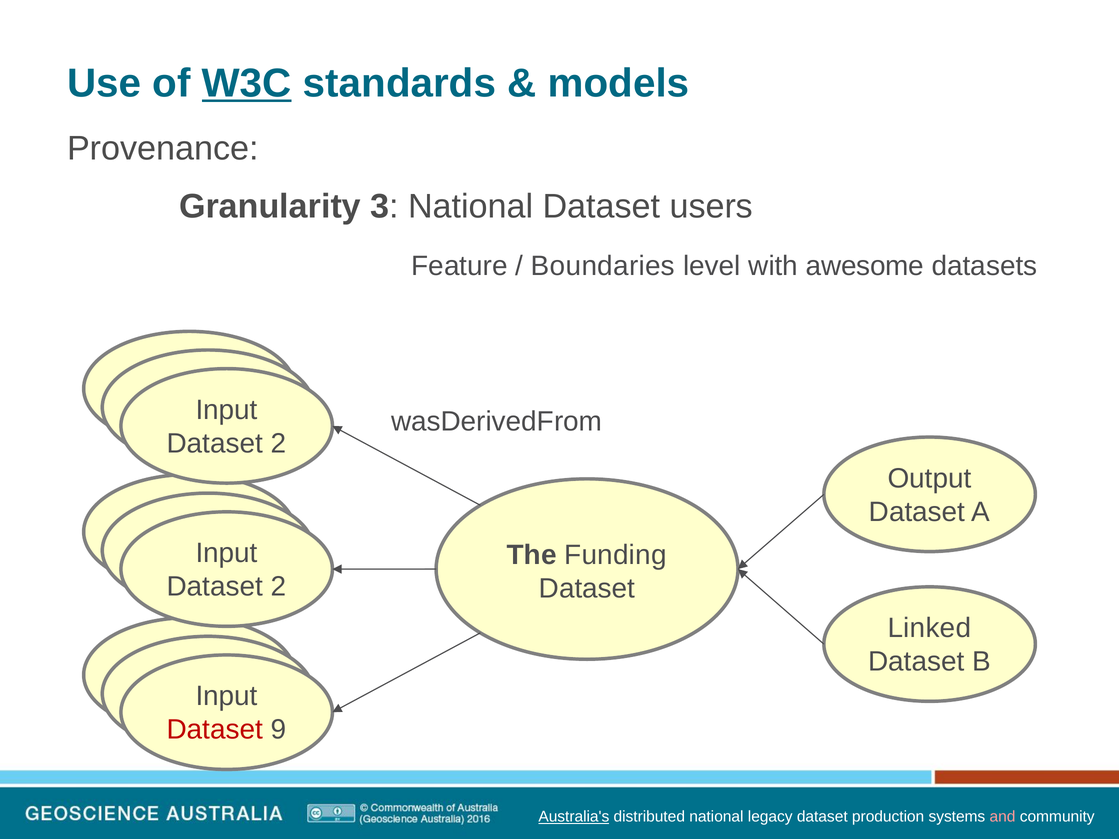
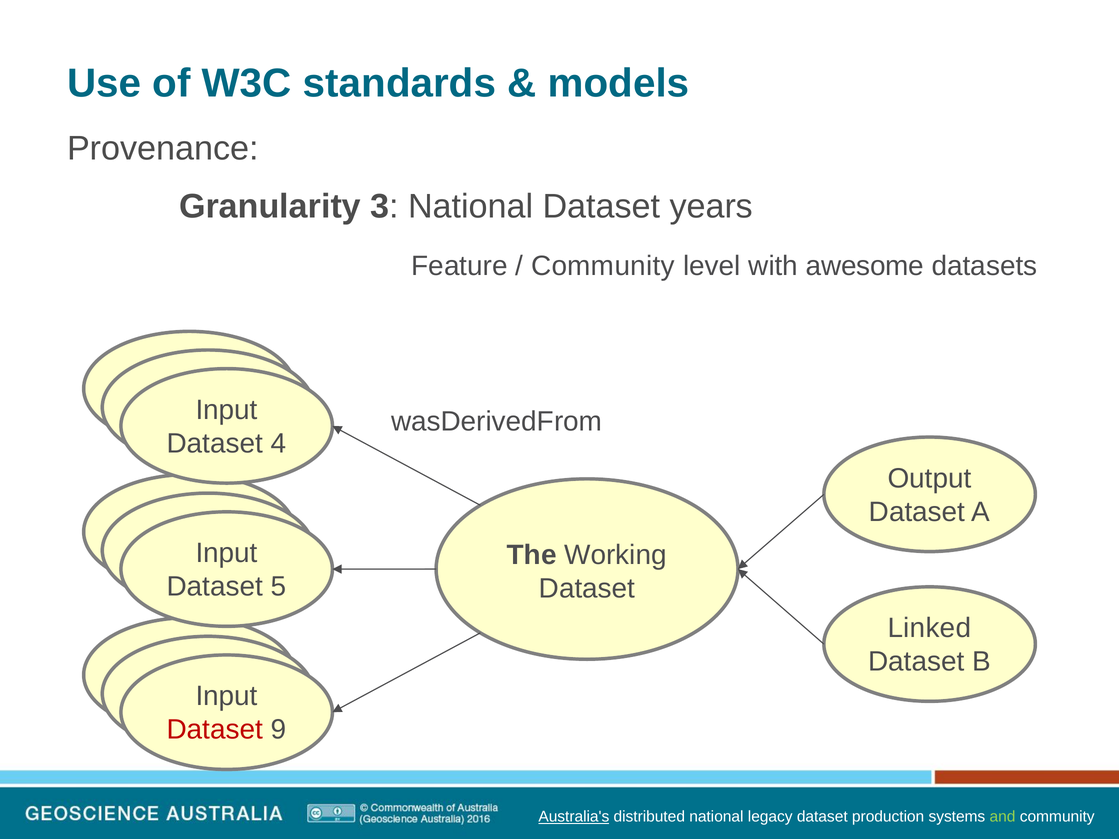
W3C underline: present -> none (247, 84)
users: users -> years (711, 207)
Boundaries: Boundaries -> Community (603, 266)
2: 2 -> 4 (278, 444)
Funding: Funding -> Working (616, 555)
2: 2 -> 5 (278, 587)
and colour: pink -> light green (1003, 817)
